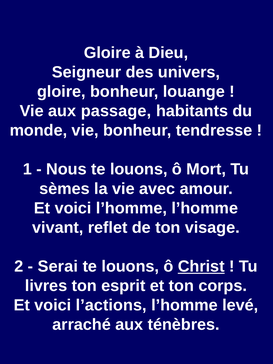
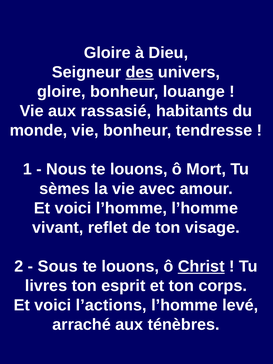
des underline: none -> present (140, 72)
passage: passage -> rassasié (116, 111)
Serai: Serai -> Sous (58, 266)
